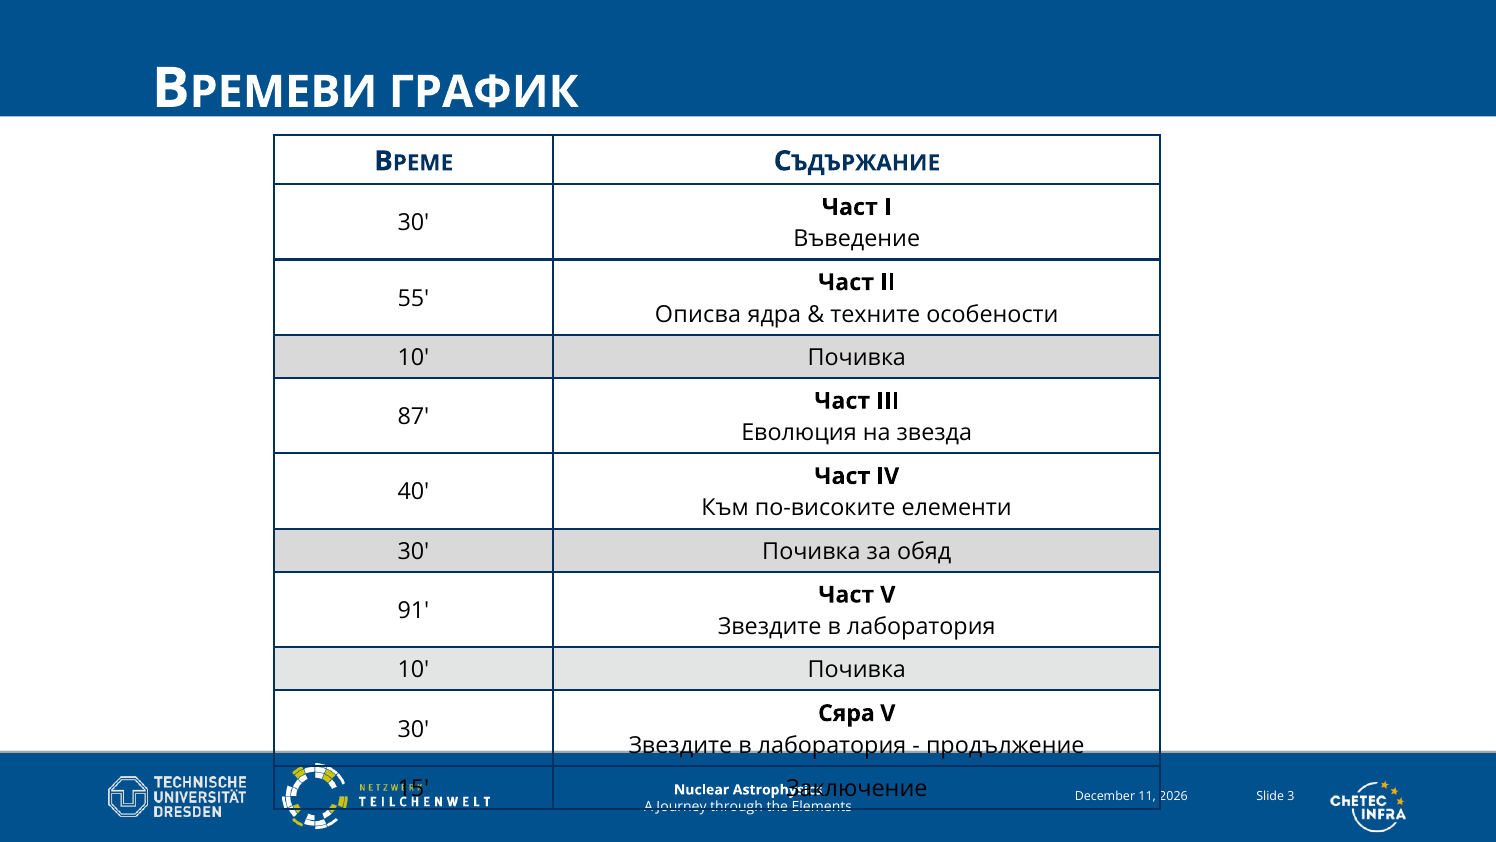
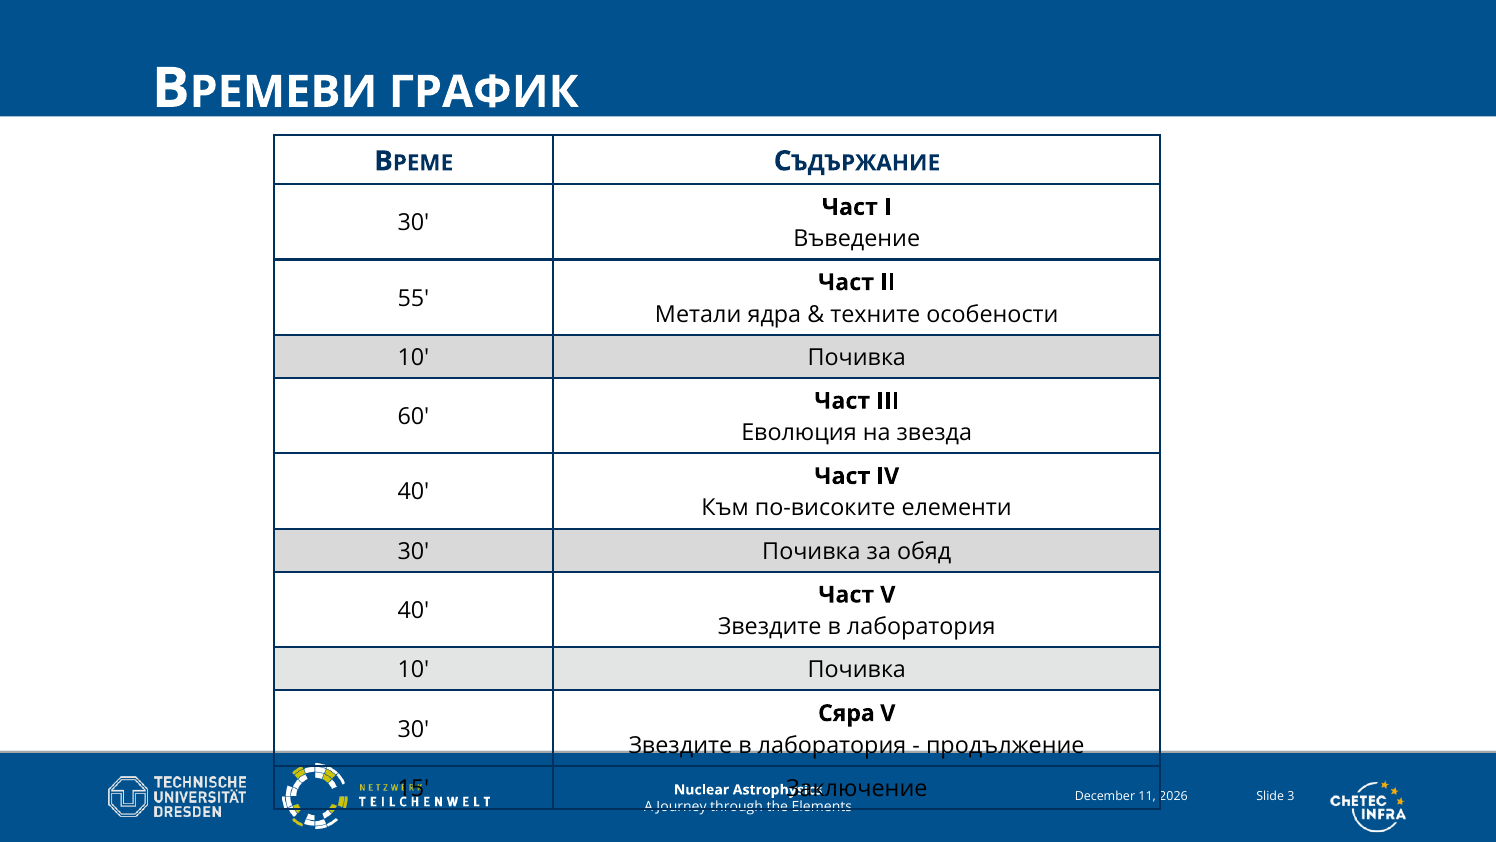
Описва: Описва -> Метали (698, 314)
87: 87 -> 60 (413, 417)
91: 91 -> 40 (413, 610)
